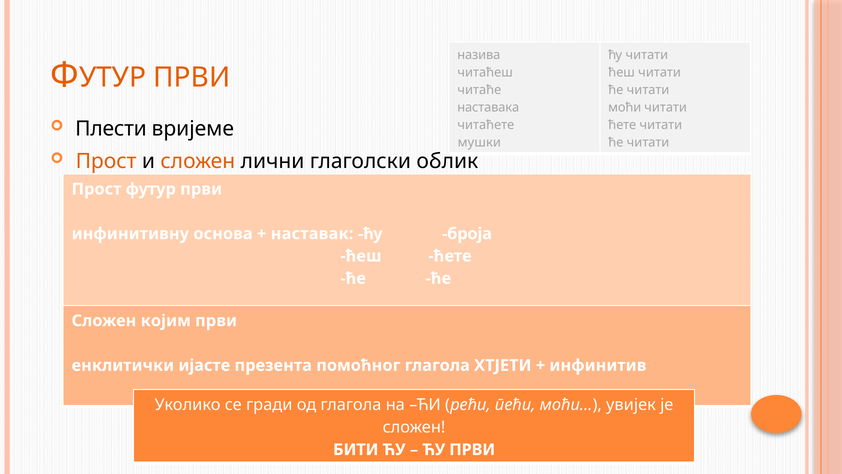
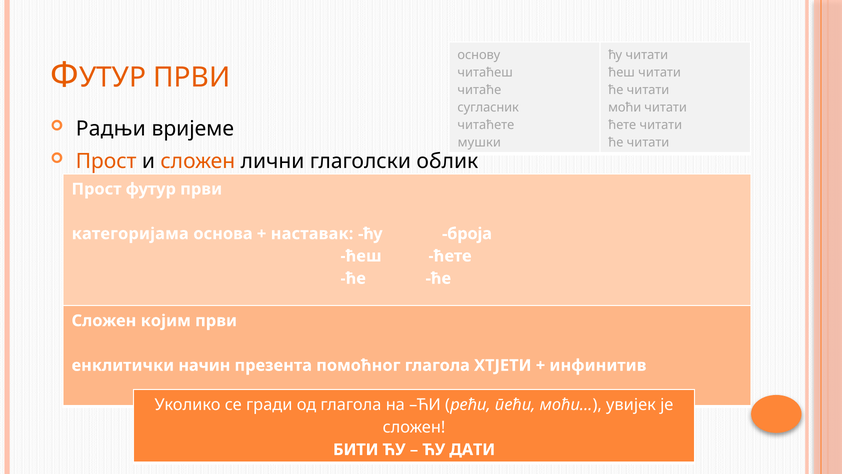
назива: назива -> основу (479, 55)
наставака: наставака -> сугласник (488, 107)
Плести: Плести -> Радњи (111, 129)
инфинитивну: инфинитивну -> категоријама (130, 234)
ијасте: ијасте -> начин (204, 365)
ЋУ ПРВИ: ПРВИ -> ДАТИ (472, 449)
